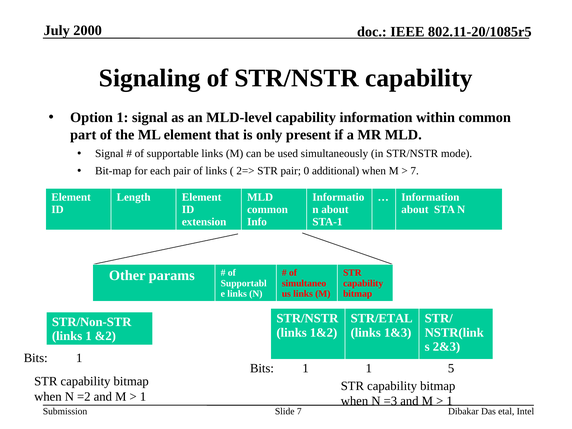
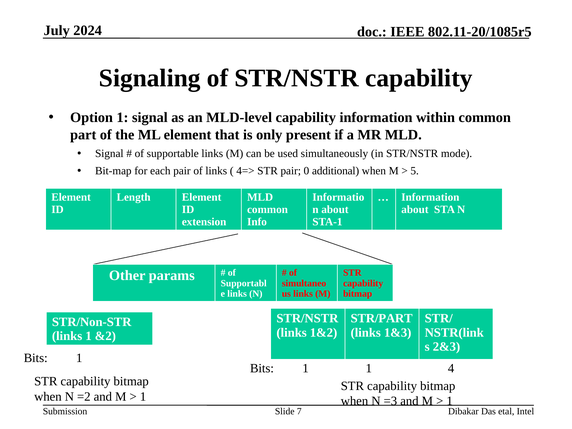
2000: 2000 -> 2024 (88, 30)
2=>: 2=> -> 4=> (245, 171)
7: 7 -> 5 (415, 171)
STR/ETAL: STR/ETAL -> STR/PART (382, 318)
5: 5 -> 4 (451, 368)
